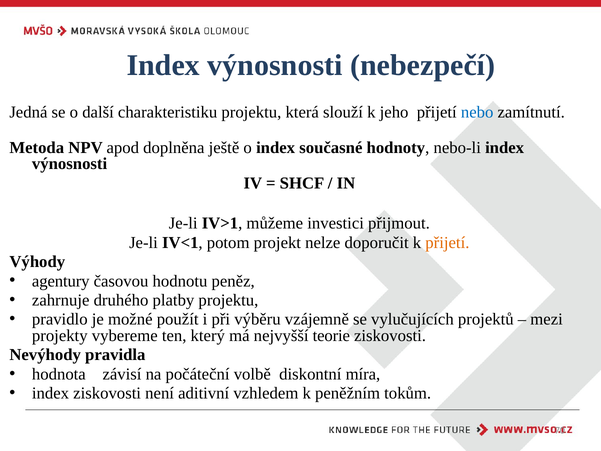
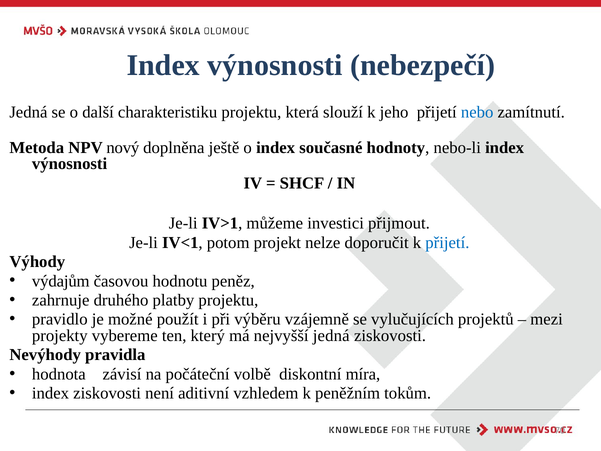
apod: apod -> nový (123, 148)
přijetí colour: orange -> blue (447, 242)
agentury: agentury -> výdajům (61, 281)
nejvyšší teorie: teorie -> jedná (331, 335)
